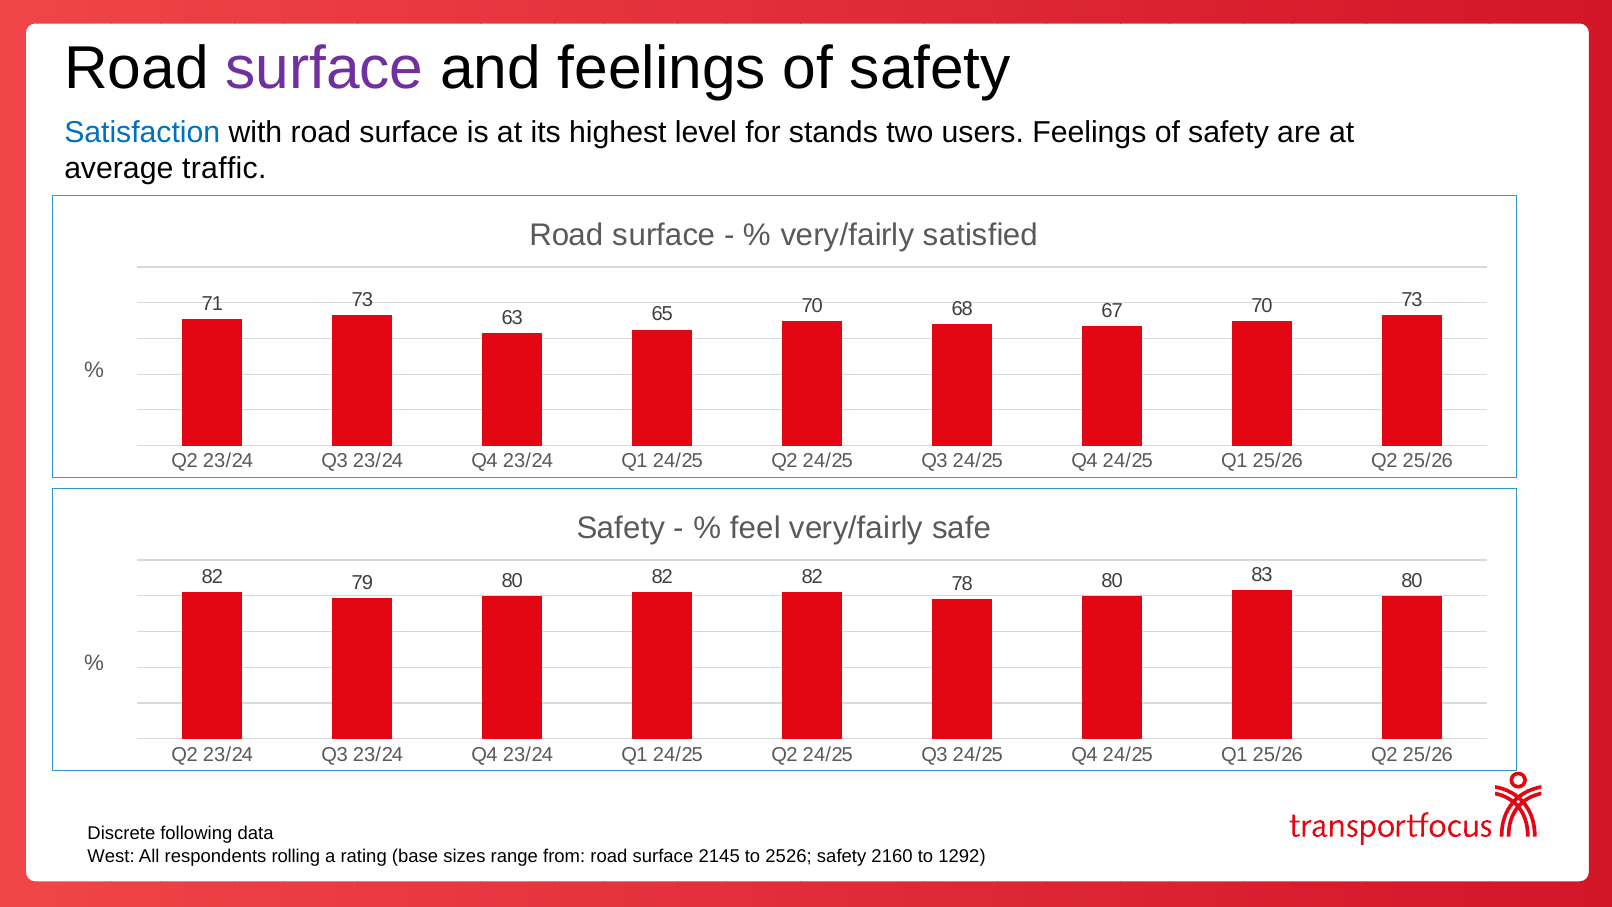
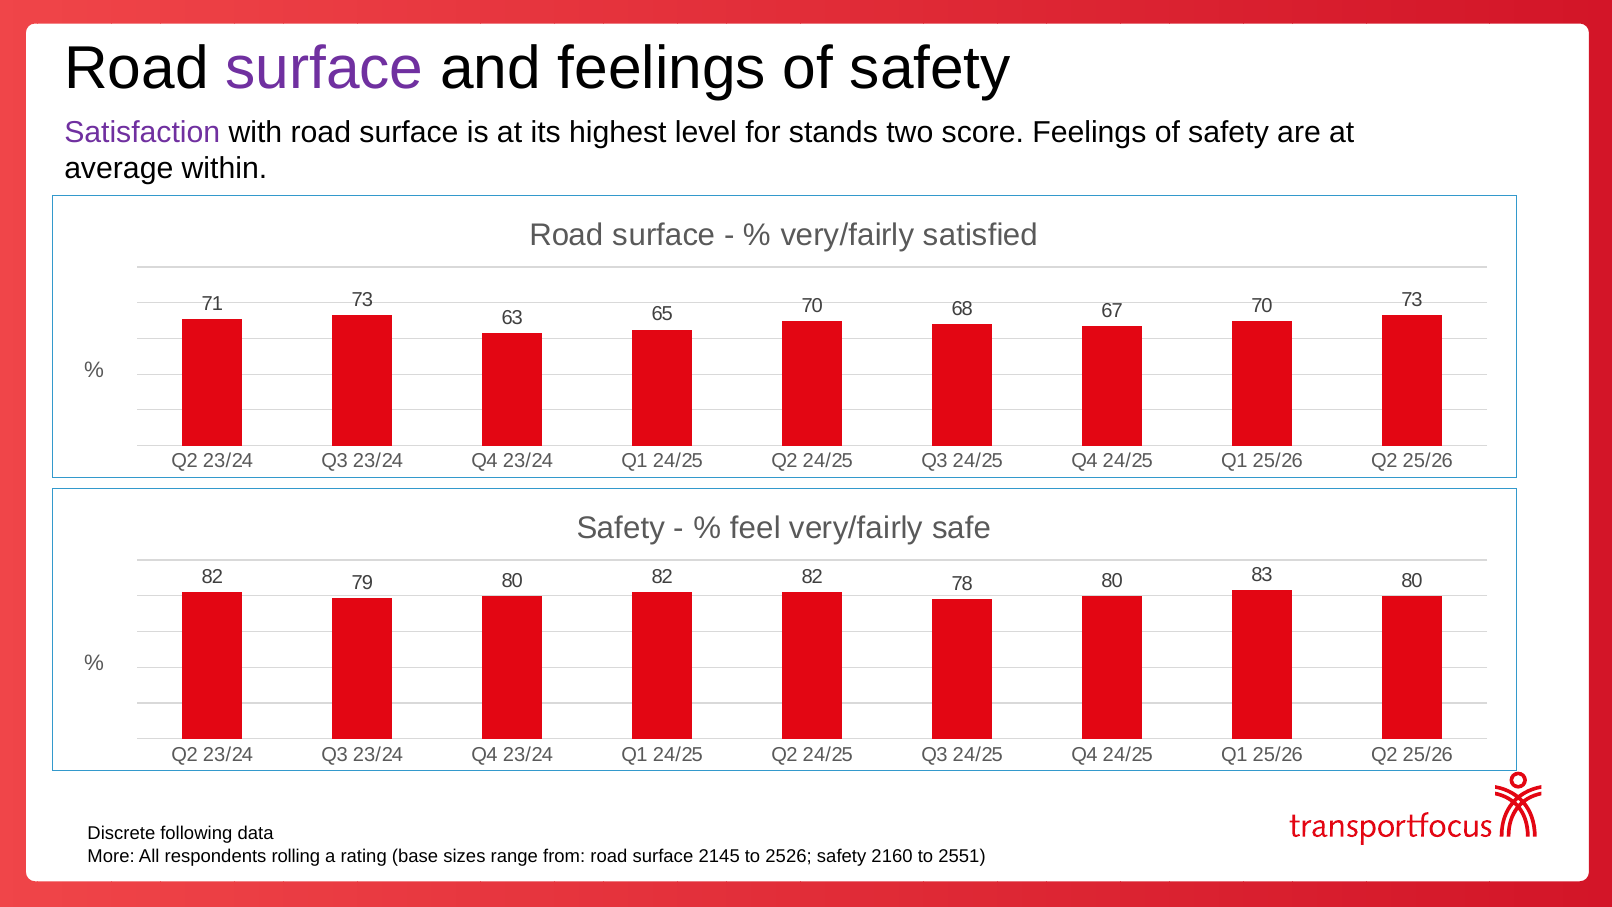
Satisfaction colour: blue -> purple (142, 132)
users: users -> score (983, 132)
traffic: traffic -> within (224, 168)
West: West -> More (111, 856)
1292: 1292 -> 2551 (962, 856)
